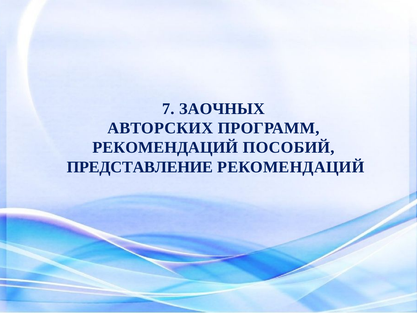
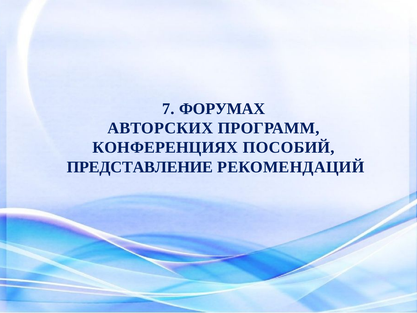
ЗАОЧНЫХ: ЗАОЧНЫХ -> ФОРУМАХ (222, 109)
РЕКОМЕНДАЦИЙ: РЕКОМЕНДАЦИЙ -> КОНФЕРЕНЦИЯХ (165, 147)
